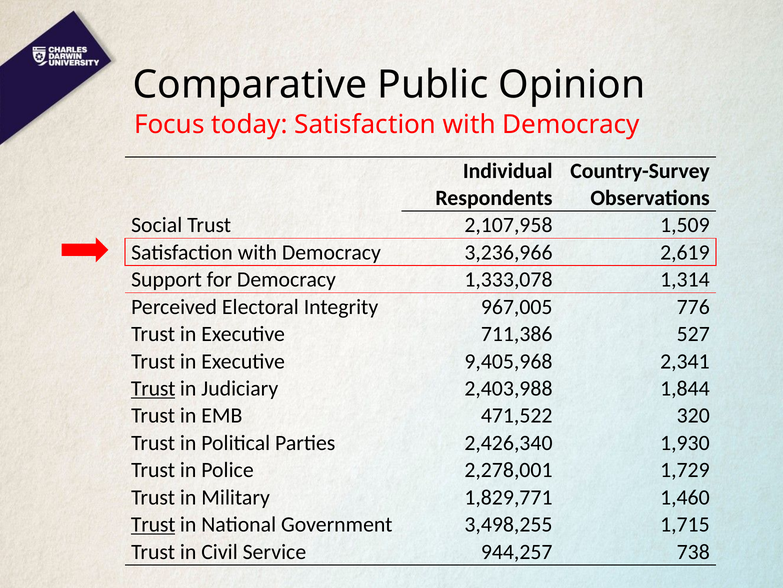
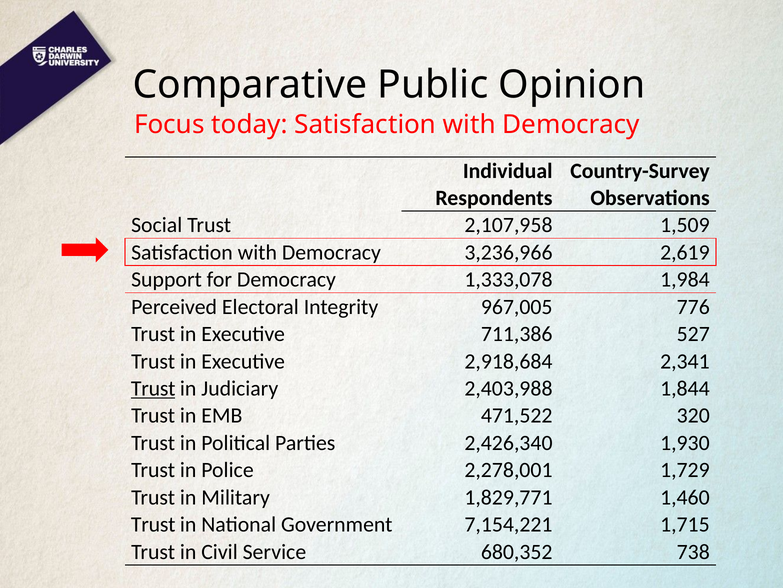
1,314: 1,314 -> 1,984 (685, 279)
9,405,968: 9,405,968 -> 2,918,684 (508, 361)
Trust underline: present -> none (153, 524)
3,498,255: 3,498,255 -> 7,154,221 (508, 524)
944,257: 944,257 -> 680,352 (517, 551)
